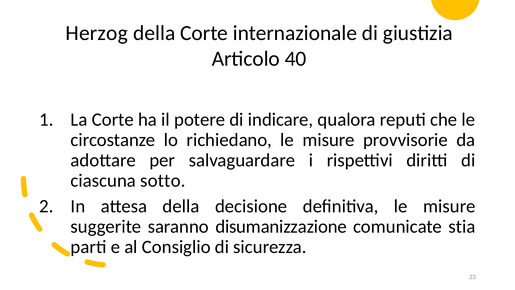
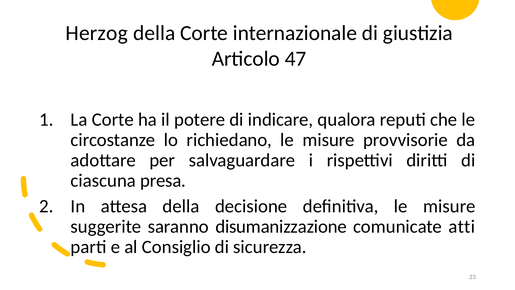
40: 40 -> 47 (296, 59)
sotto: sotto -> presa (163, 180)
stia: stia -> atti (462, 226)
